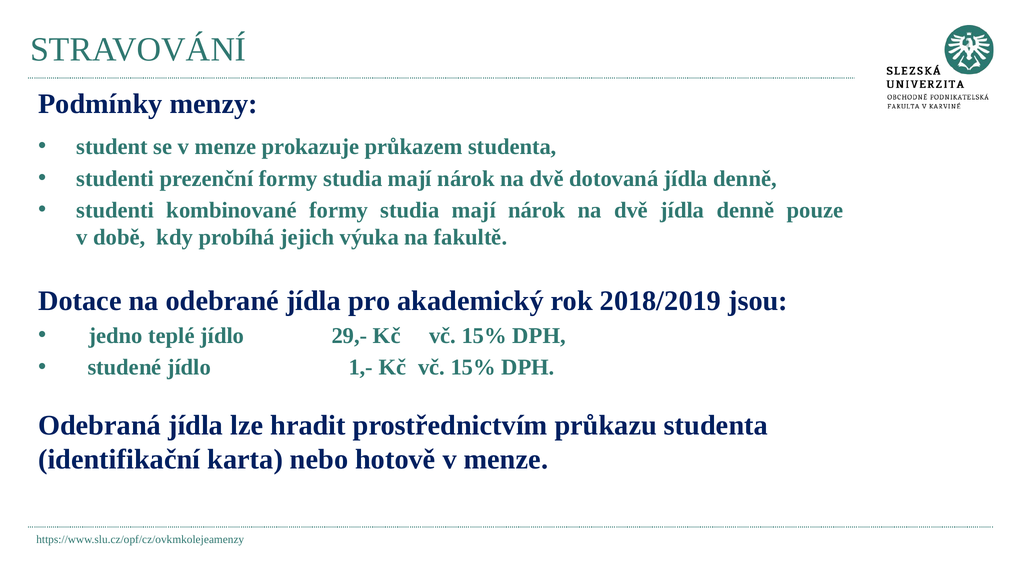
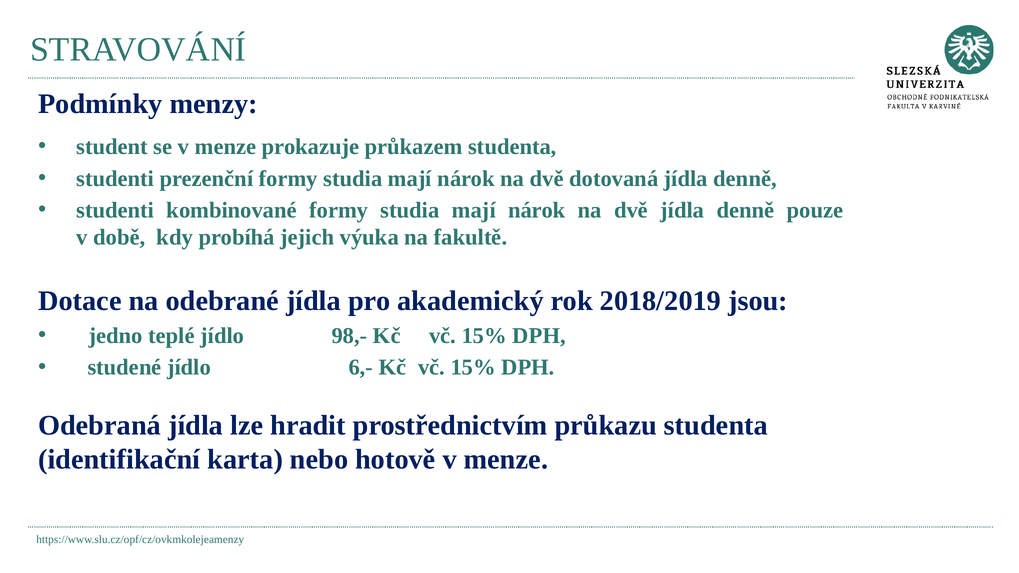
29,-: 29,- -> 98,- (350, 336)
1,-: 1,- -> 6,- (361, 368)
